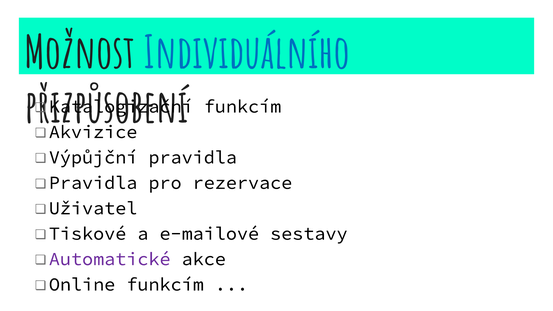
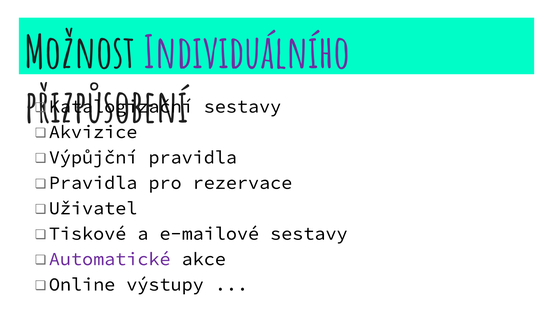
Individuálního colour: blue -> purple (247, 54)
funkcím: funkcím -> sestavy (243, 107)
Online funkcím: funkcím -> výstupy (165, 285)
